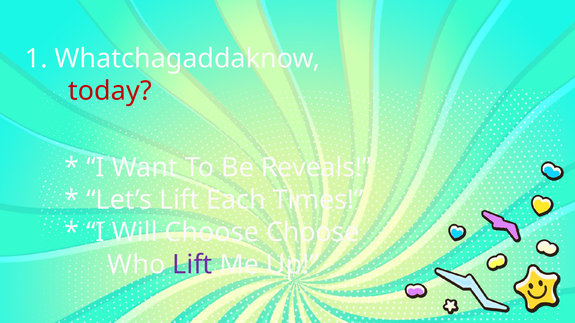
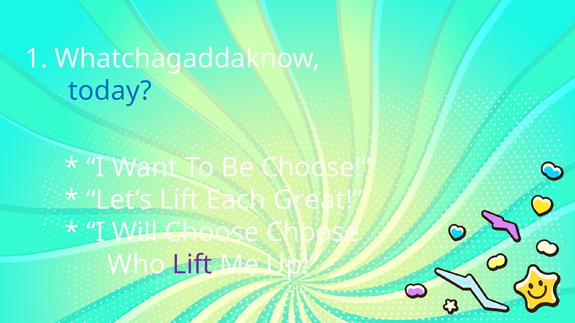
today colour: red -> blue (110, 91)
Be Reveals: Reveals -> Choose (316, 168)
Times: Times -> Great (318, 200)
